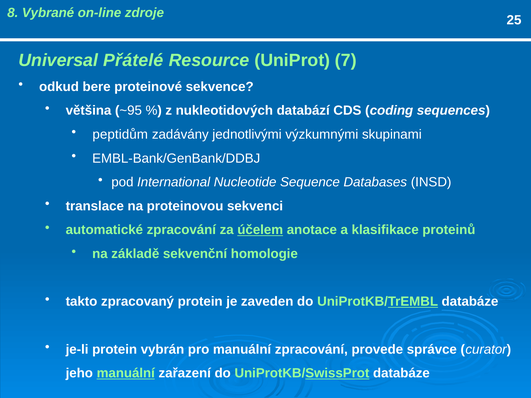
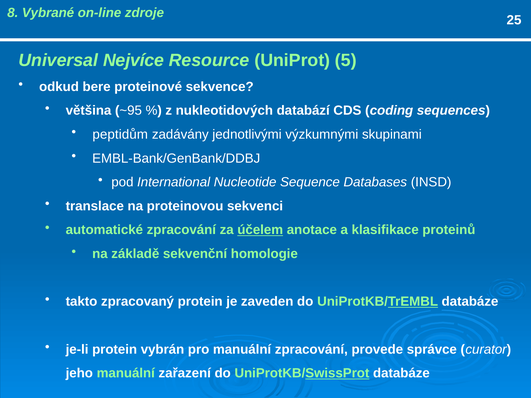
Přátelé: Přátelé -> Nejvíce (134, 60)
7: 7 -> 5 (346, 60)
manuální underline: present -> none (126, 373)
